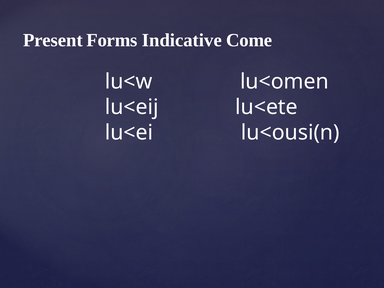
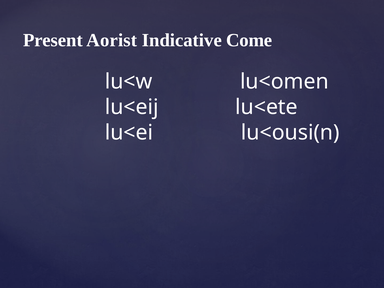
Forms: Forms -> Aorist (112, 40)
